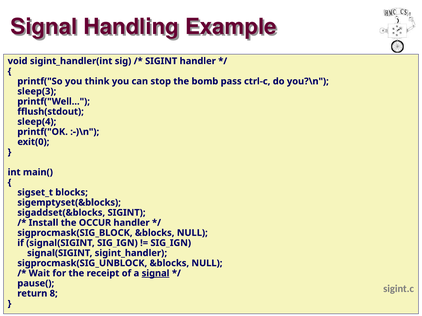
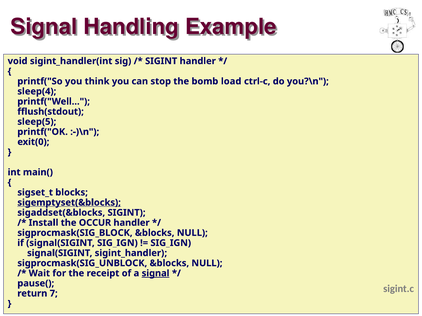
pass: pass -> load (231, 81)
sleep(3: sleep(3 -> sleep(4 (37, 92)
sleep(4: sleep(4 -> sleep(5 (37, 122)
sigemptyset(&blocks underline: none -> present (69, 203)
8: 8 -> 7 (54, 294)
